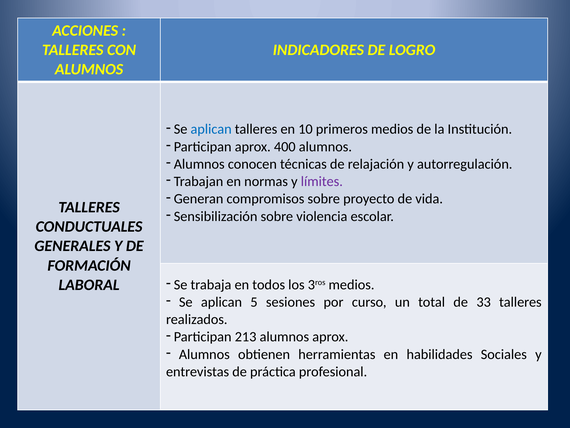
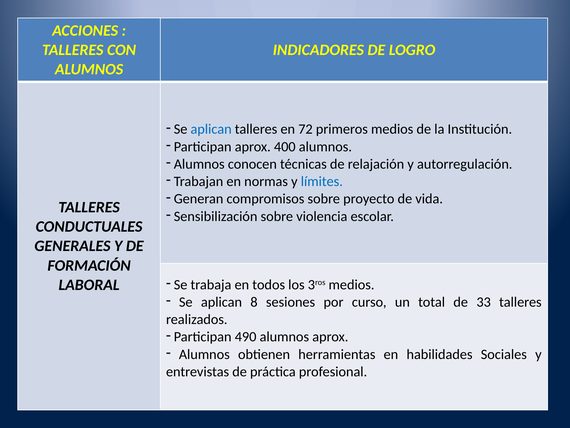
10: 10 -> 72 (305, 129)
límites colour: purple -> blue (322, 181)
5: 5 -> 8 (254, 302)
213: 213 -> 490 (246, 336)
